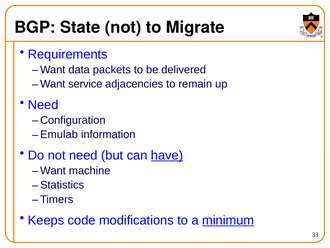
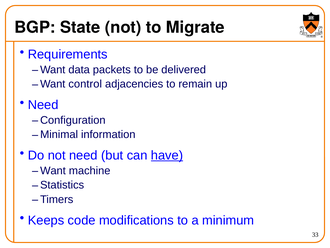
service: service -> control (85, 84)
Emulab: Emulab -> Minimal (59, 134)
minimum underline: present -> none (228, 220)
